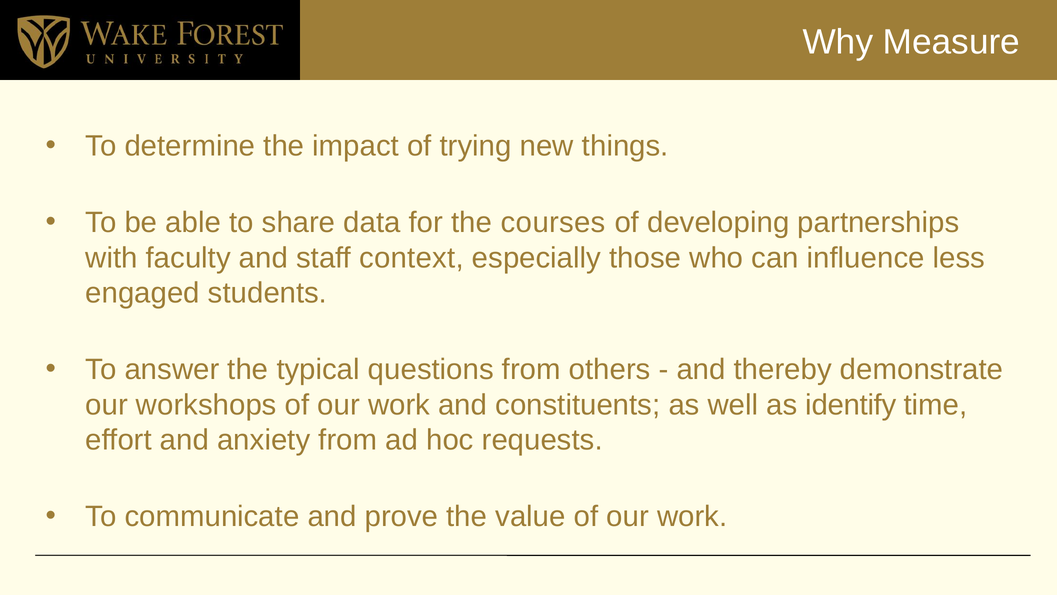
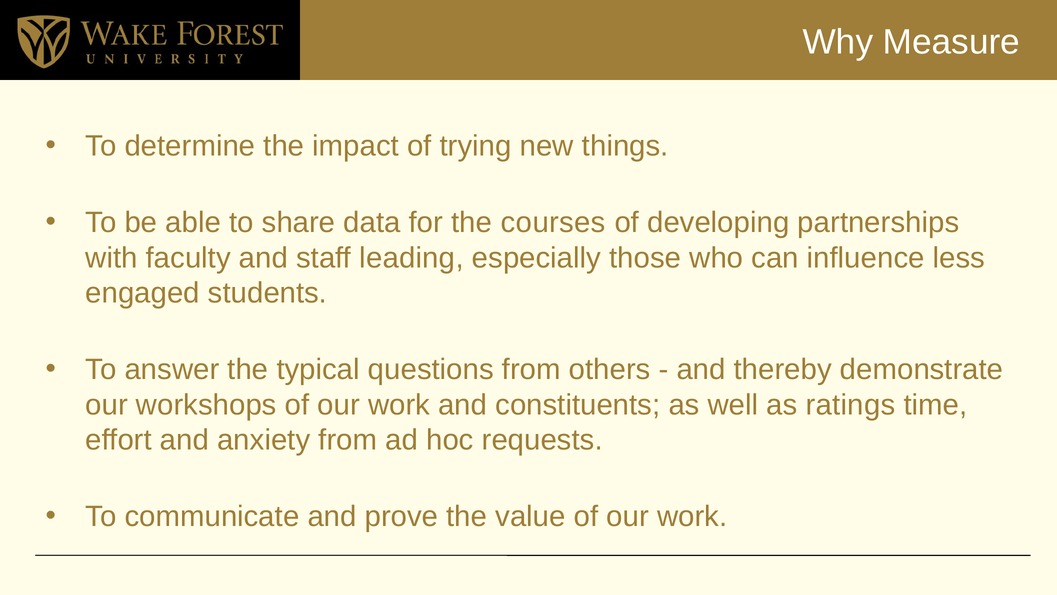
context: context -> leading (412, 258)
identify: identify -> ratings (851, 405)
